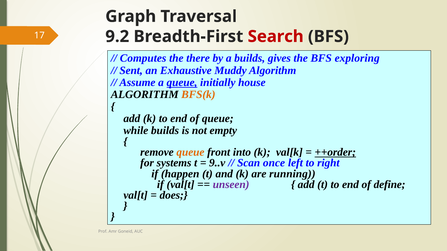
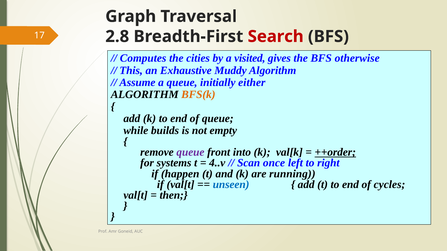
9.2: 9.2 -> 2.8 (117, 37)
there: there -> cities (198, 58)
a builds: builds -> visited (250, 58)
exploring: exploring -> otherwise (357, 58)
Sent: Sent -> This (131, 70)
queue underline: present -> none (182, 83)
house: house -> either (252, 83)
queue colour: orange -> purple (190, 152)
9..v: 9..v -> 4..v (217, 163)
unseen colour: purple -> blue (231, 185)
define: define -> cycles (390, 185)
does: does -> then (174, 195)
